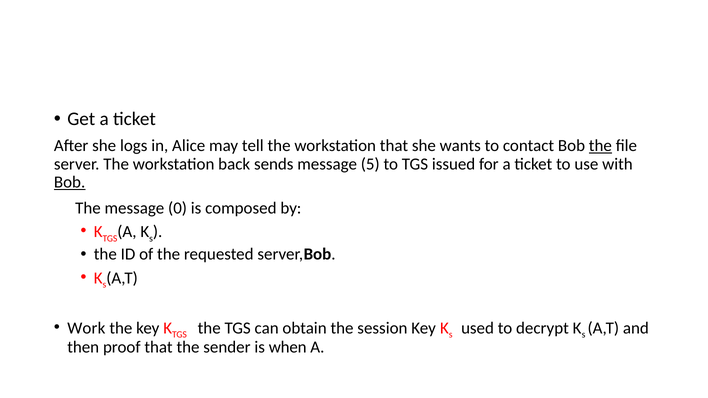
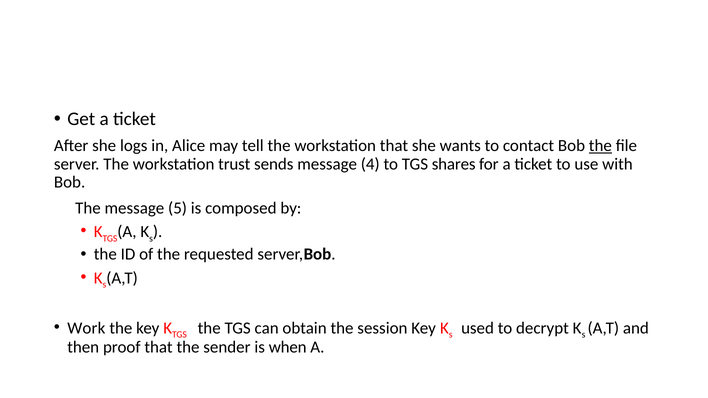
back: back -> trust (234, 164)
5: 5 -> 4 (370, 164)
issued: issued -> shares (454, 164)
Bob underline: present -> none (70, 182)
0: 0 -> 5 (178, 208)
